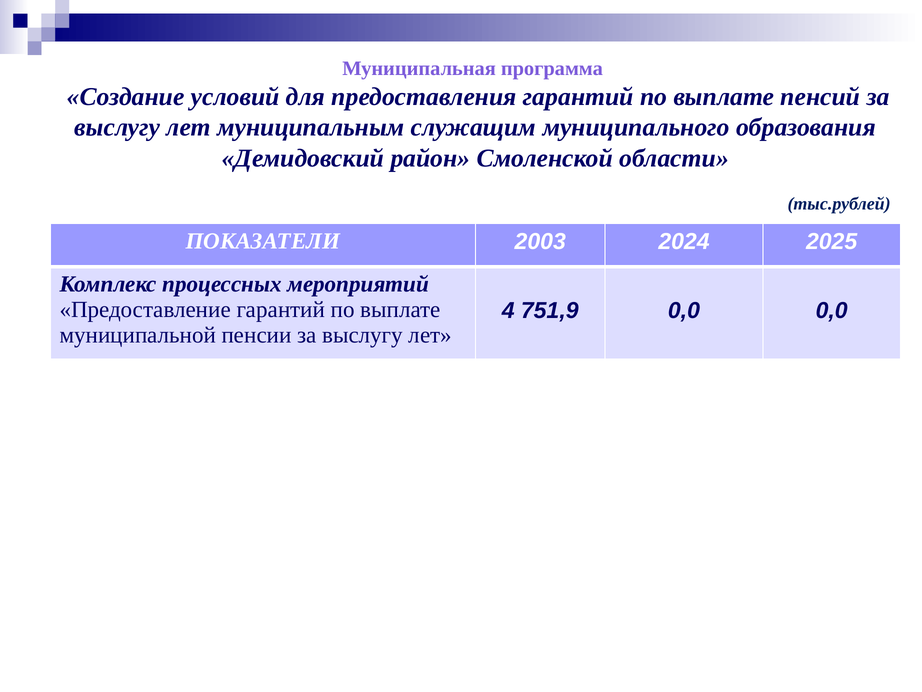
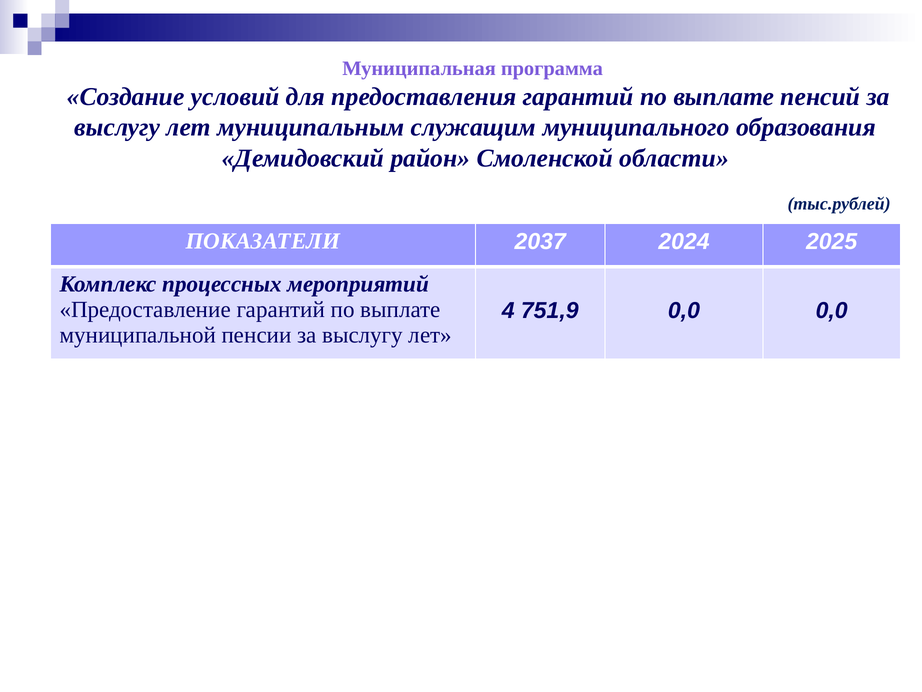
2003: 2003 -> 2037 (540, 241)
